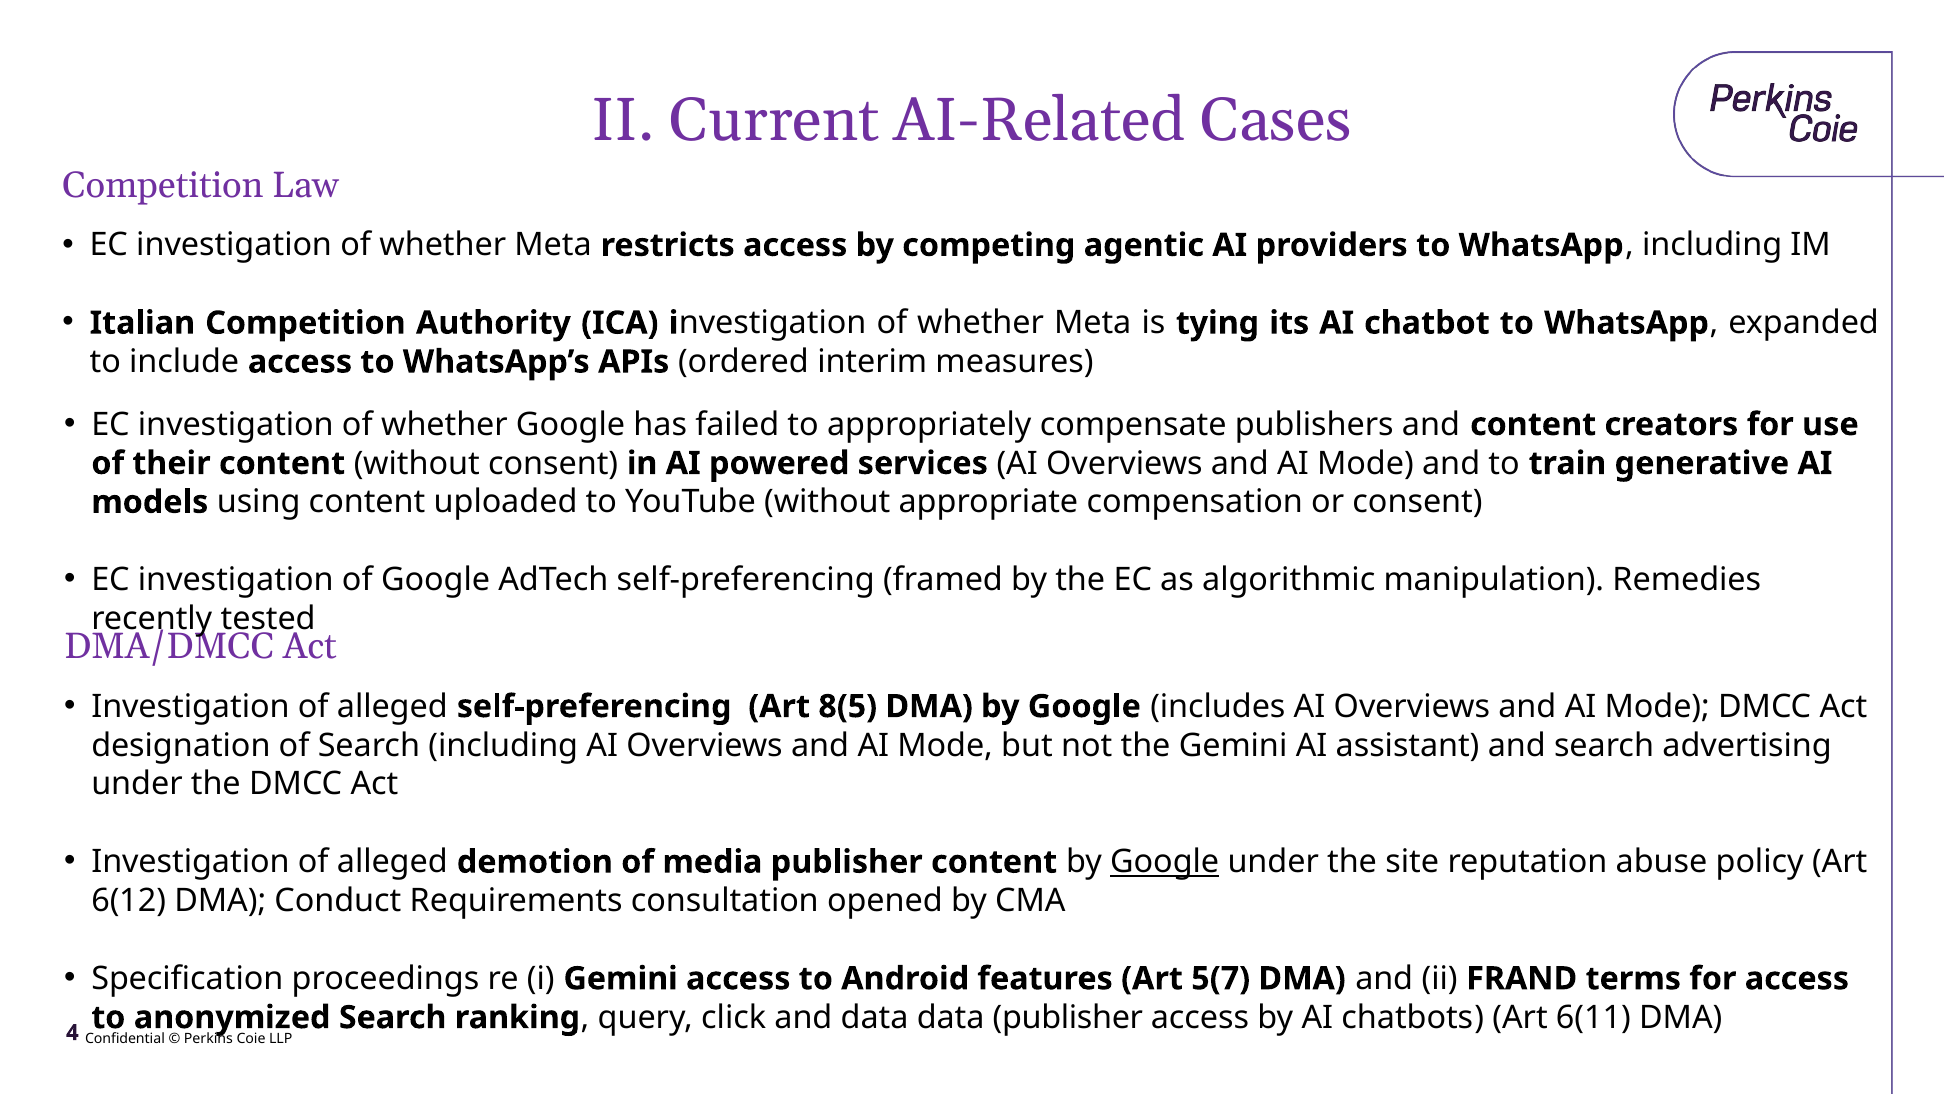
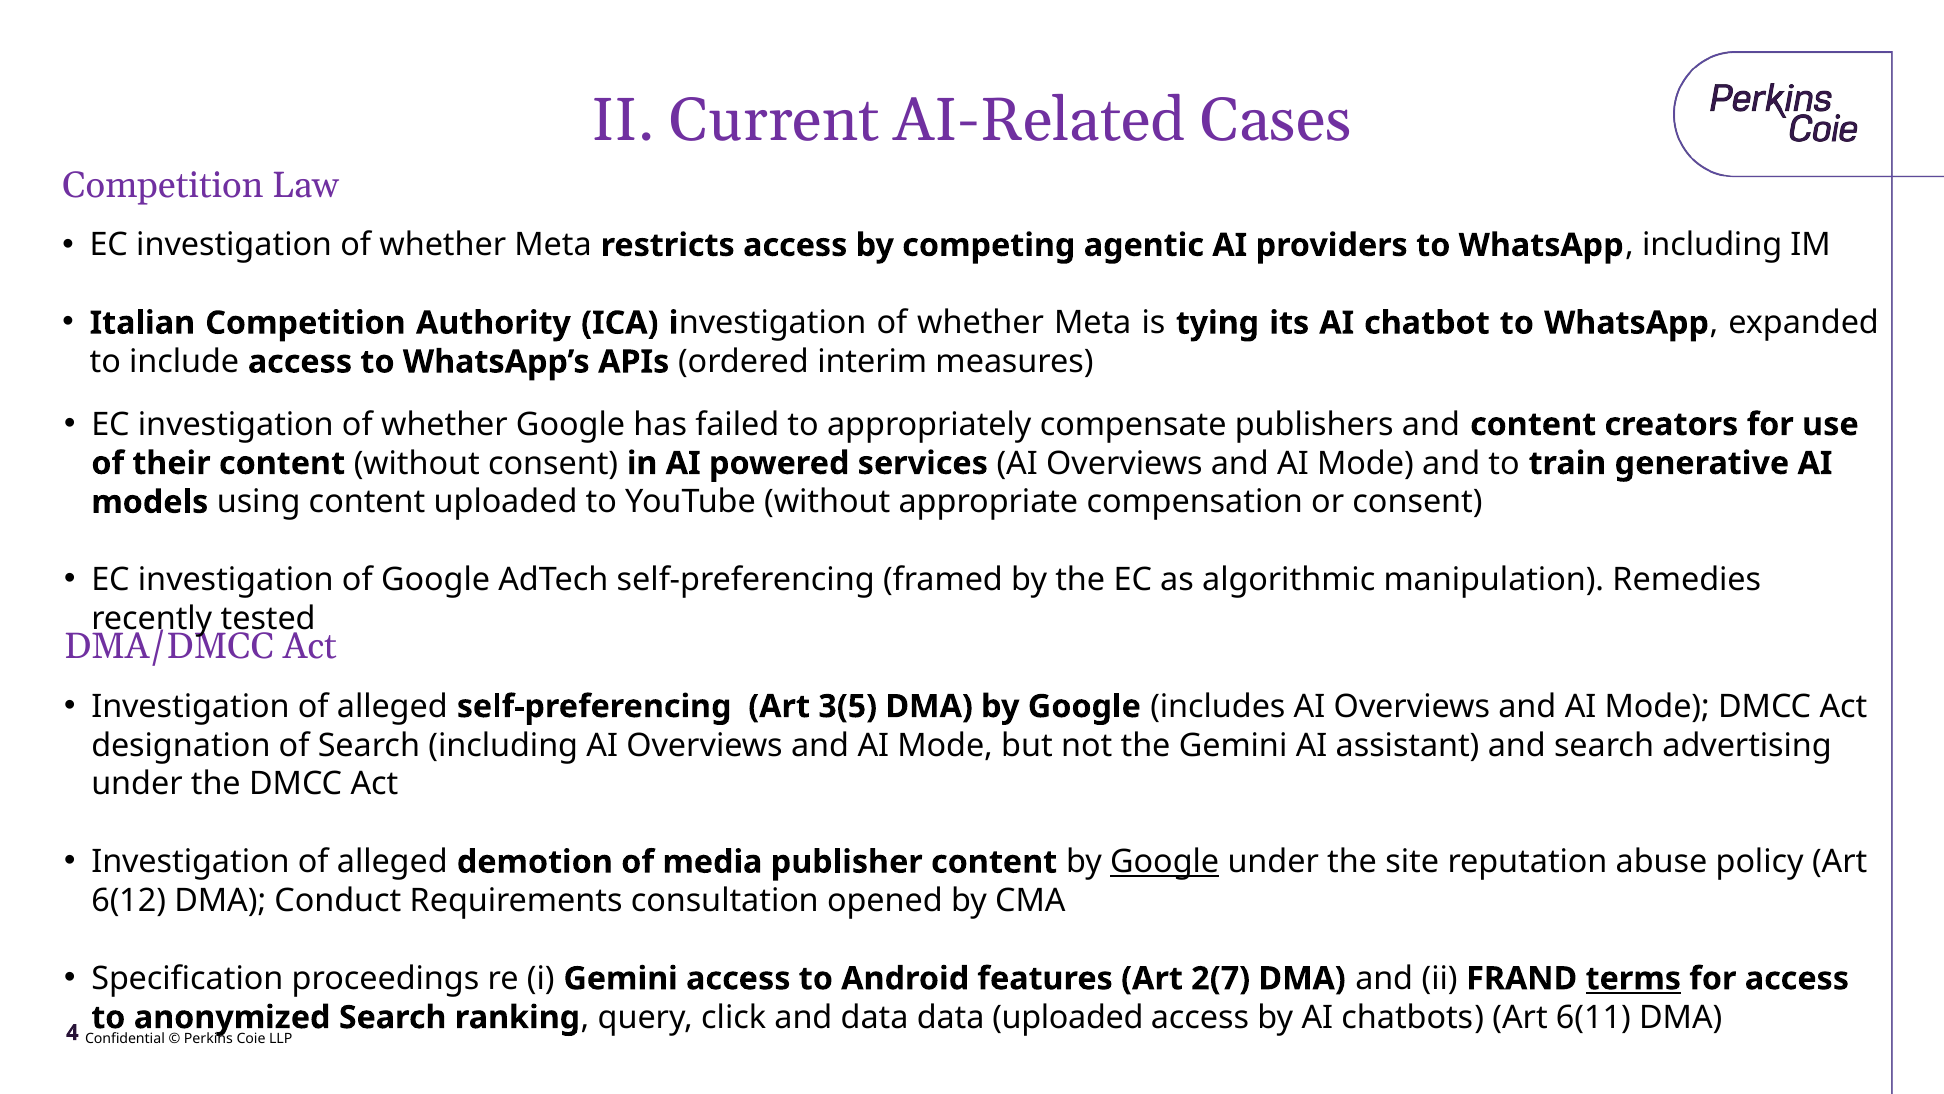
8(5: 8(5 -> 3(5 (848, 706)
5(7: 5(7 -> 2(7 (1221, 978)
terms underline: none -> present (1633, 978)
data publisher: publisher -> uploaded (1068, 1017)
